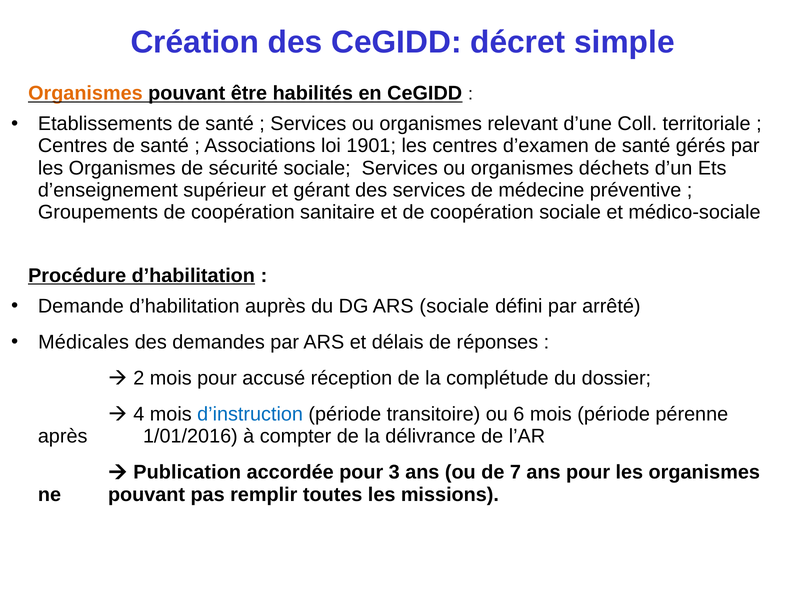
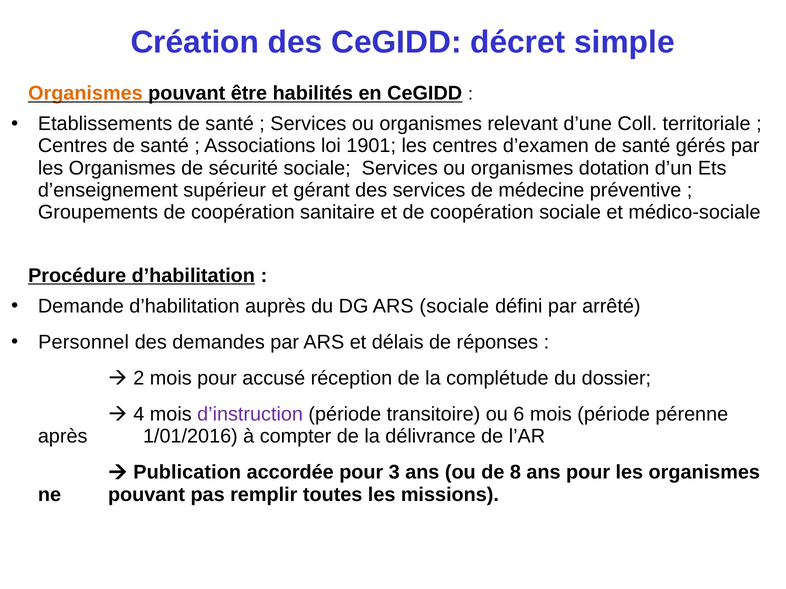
déchets: déchets -> dotation (614, 168)
Médicales: Médicales -> Personnel (84, 342)
d’instruction colour: blue -> purple (250, 415)
7: 7 -> 8 (515, 473)
